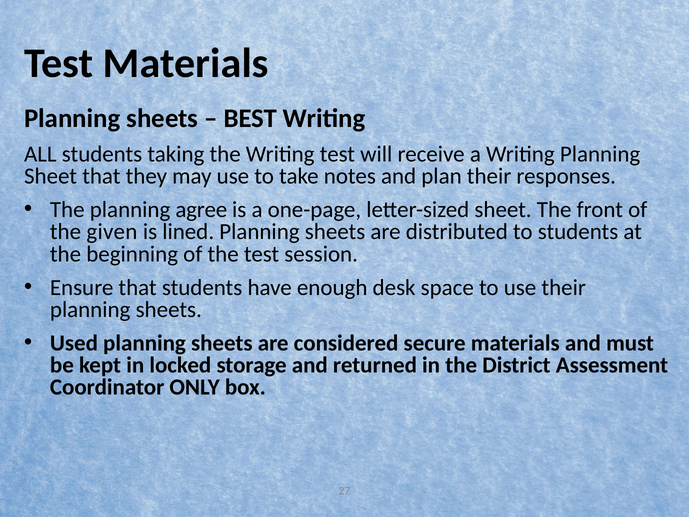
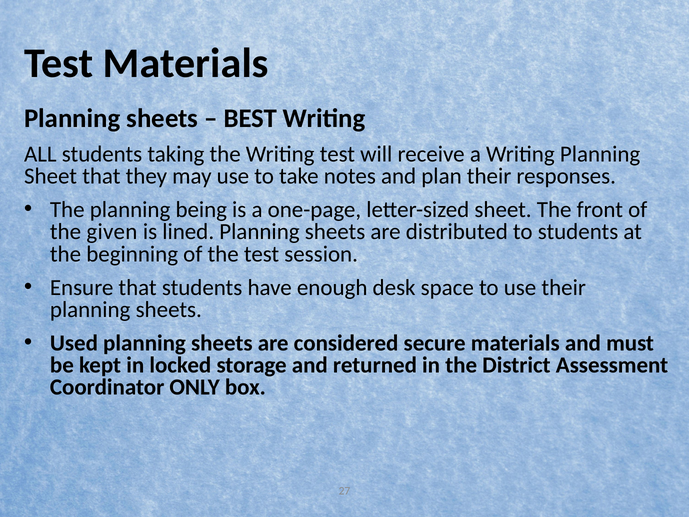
agree: agree -> being (201, 210)
